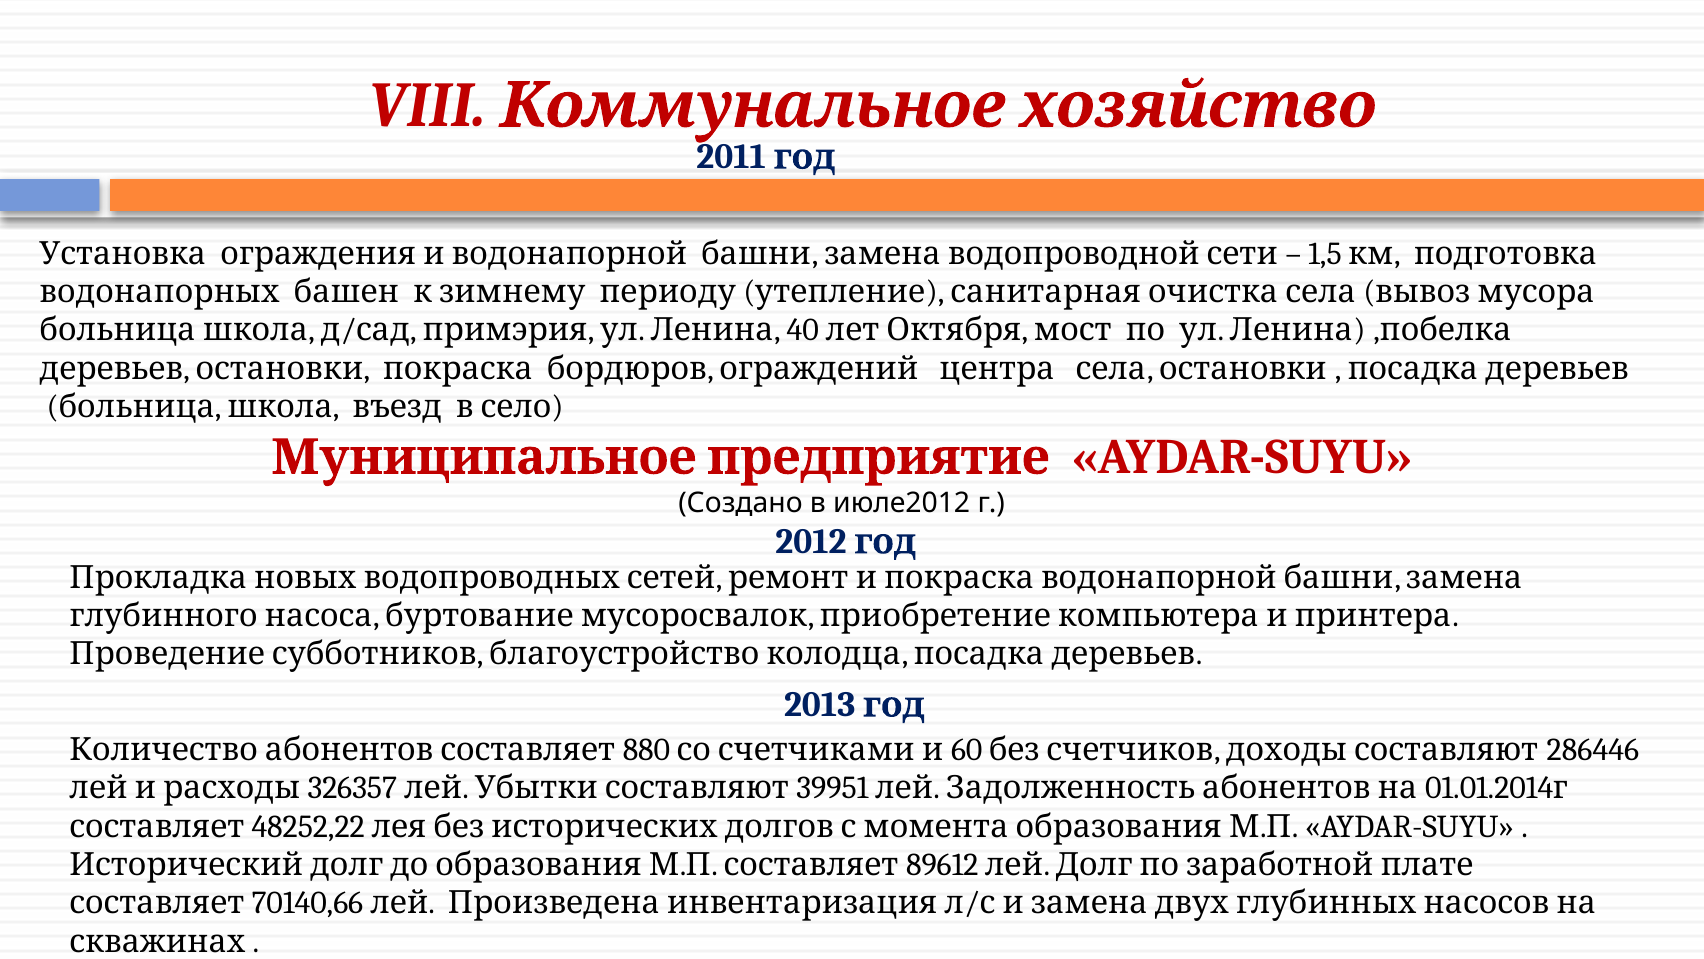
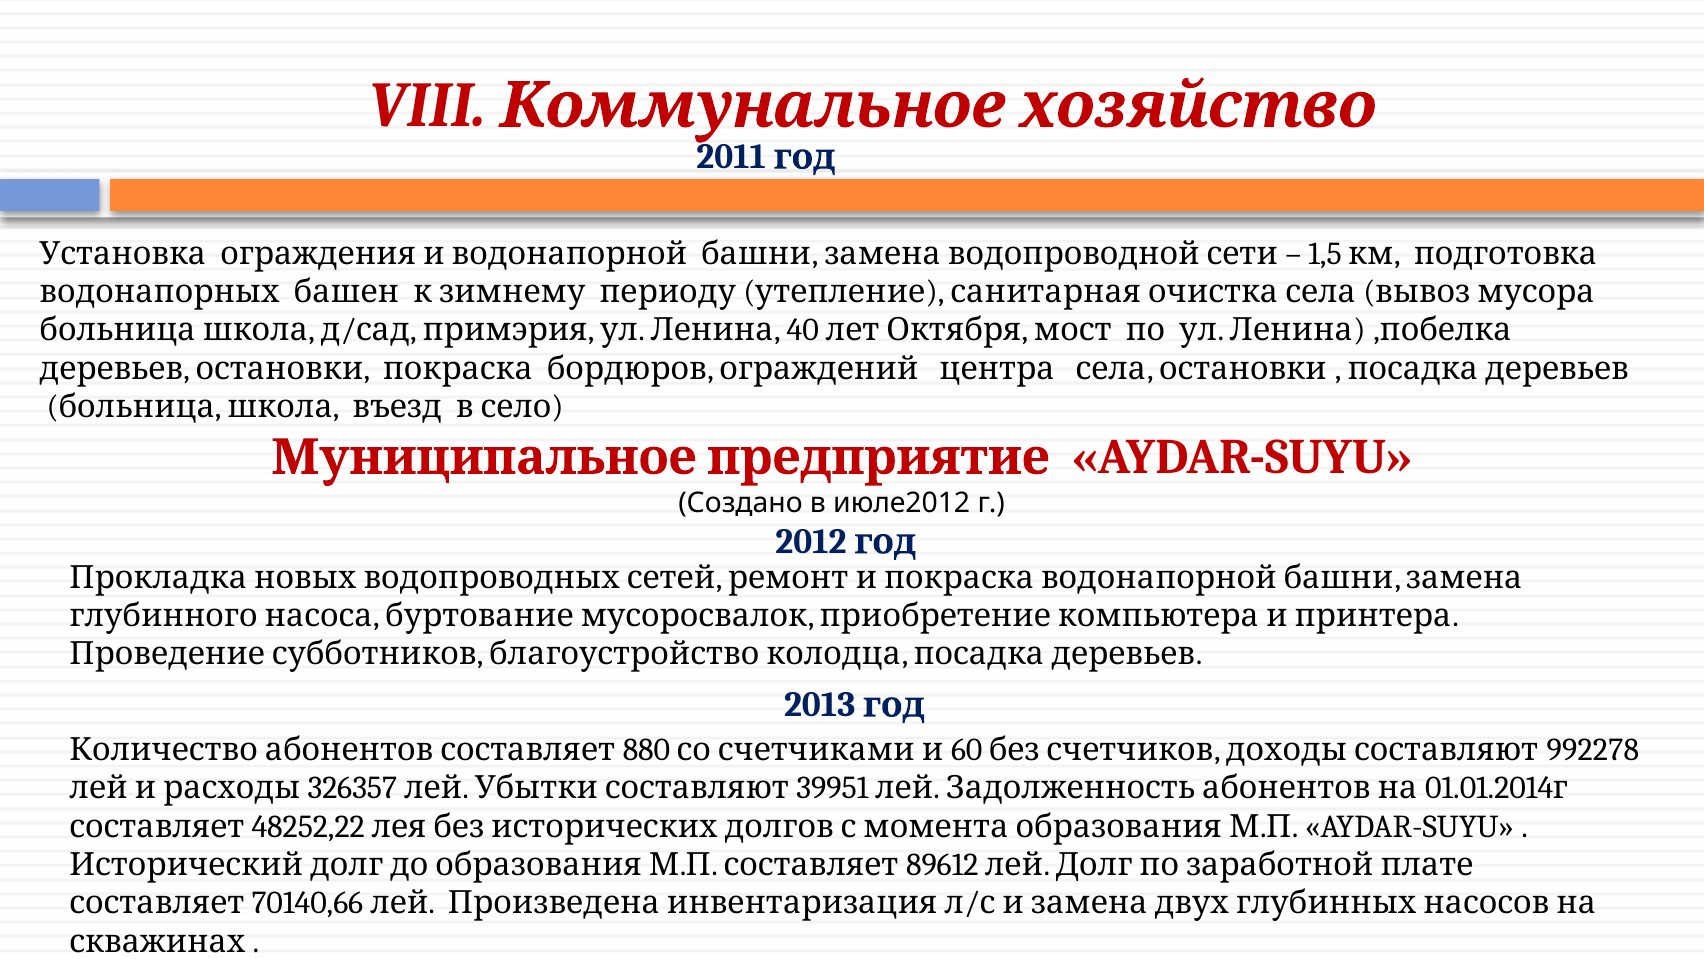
286446: 286446 -> 992278 (1593, 749)
